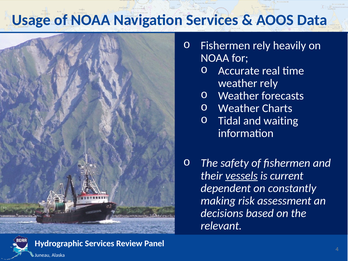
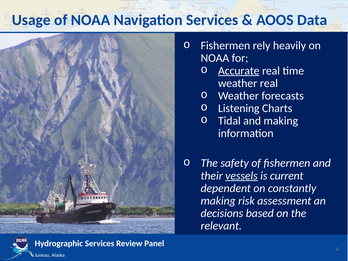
Accurate underline: none -> present (239, 71)
weather rely: rely -> real (269, 83)
Weather: Weather -> Listening (239, 108)
and waiting: waiting -> making (281, 121)
